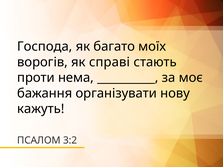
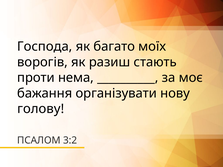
справі: справі -> разиш (110, 62)
кажуть: кажуть -> голову (41, 109)
